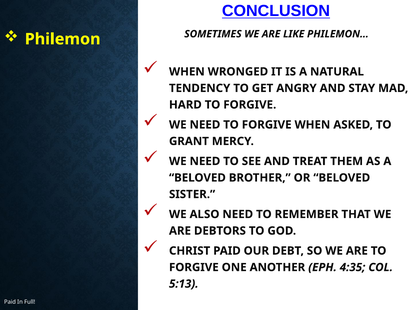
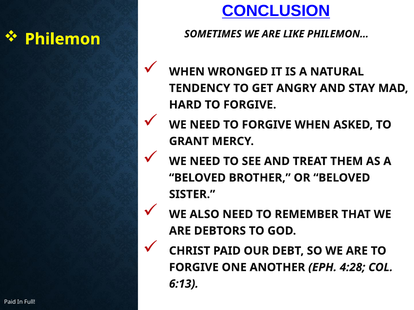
4:35: 4:35 -> 4:28 (353, 268)
5:13: 5:13 -> 6:13 (184, 284)
